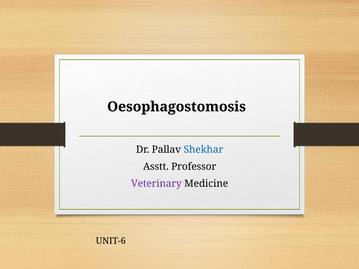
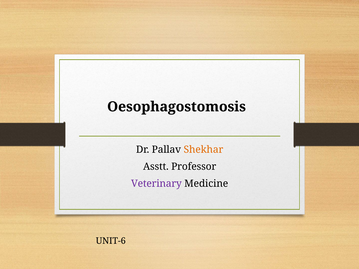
Shekhar colour: blue -> orange (203, 150)
